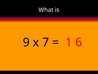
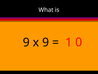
x 7: 7 -> 9 (46, 42)
6: 6 -> 0 (79, 42)
